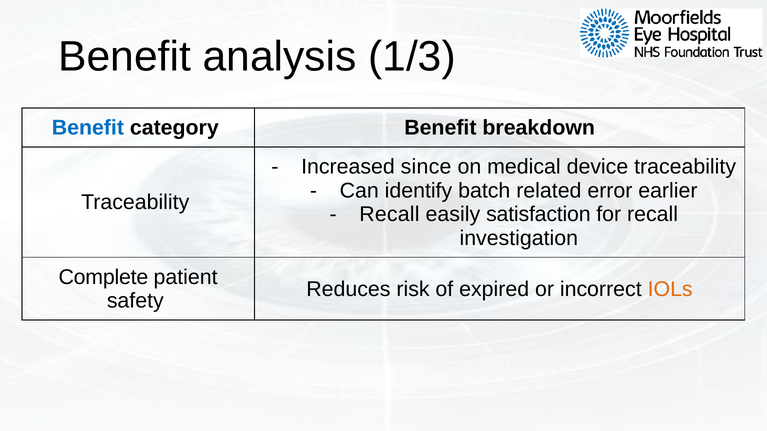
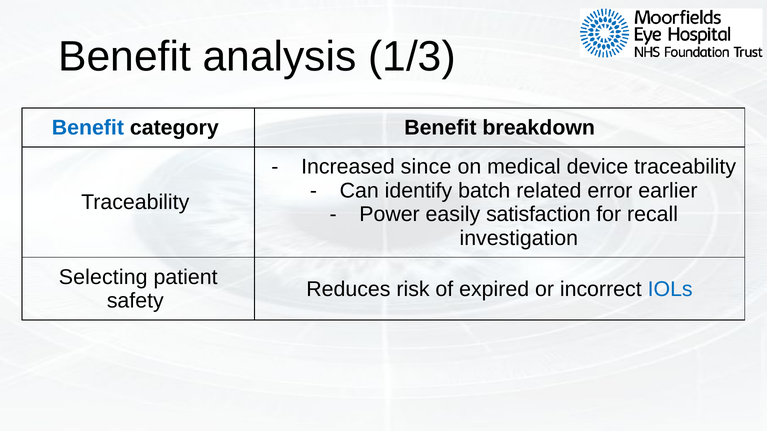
Recall: Recall -> Power (390, 215)
Complete: Complete -> Selecting (103, 277)
IOLs colour: orange -> blue (670, 289)
